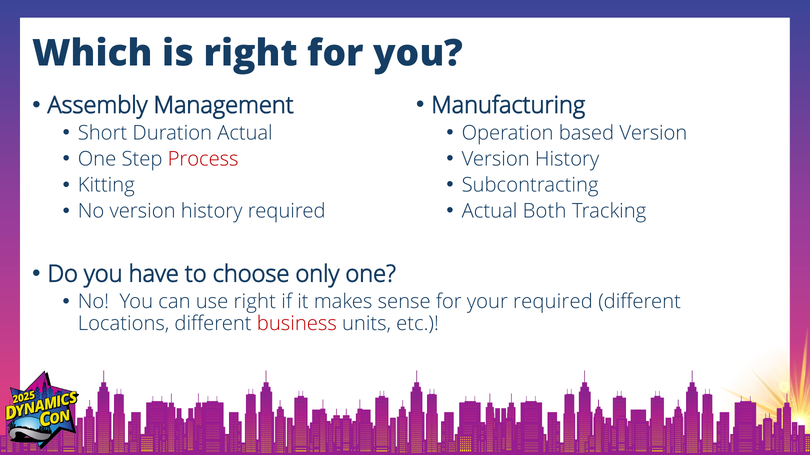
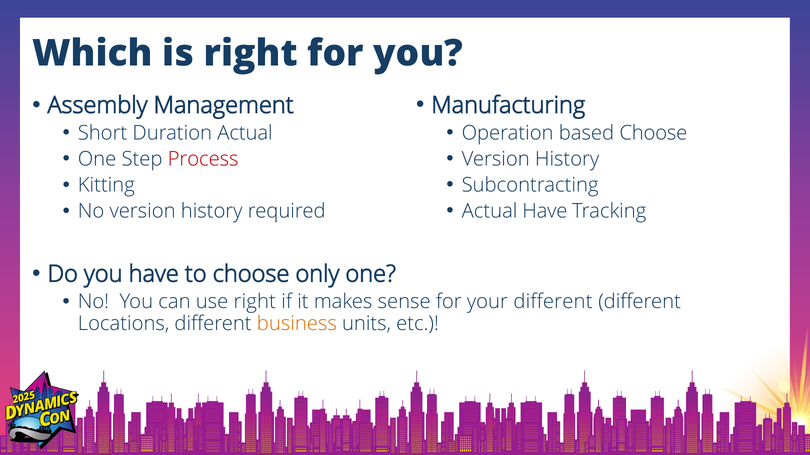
based Version: Version -> Choose (653, 133)
Actual Both: Both -> Have (545, 211)
your required: required -> different (553, 302)
business colour: red -> orange (297, 324)
